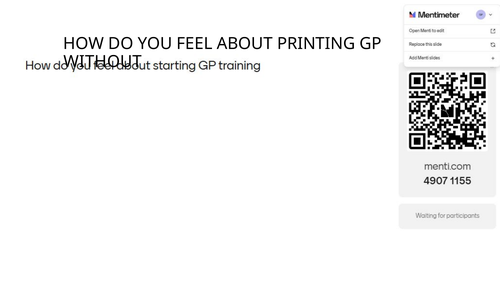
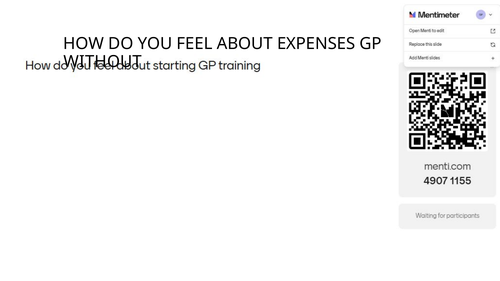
PRINTING: PRINTING -> EXPENSES (316, 44)
